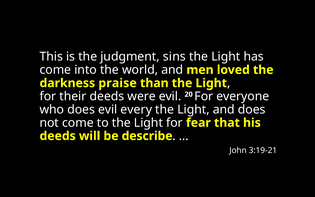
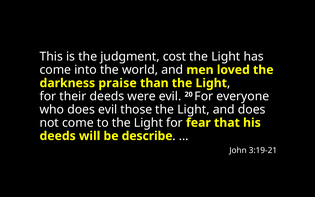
sins: sins -> cost (174, 57)
every: every -> those (136, 109)
